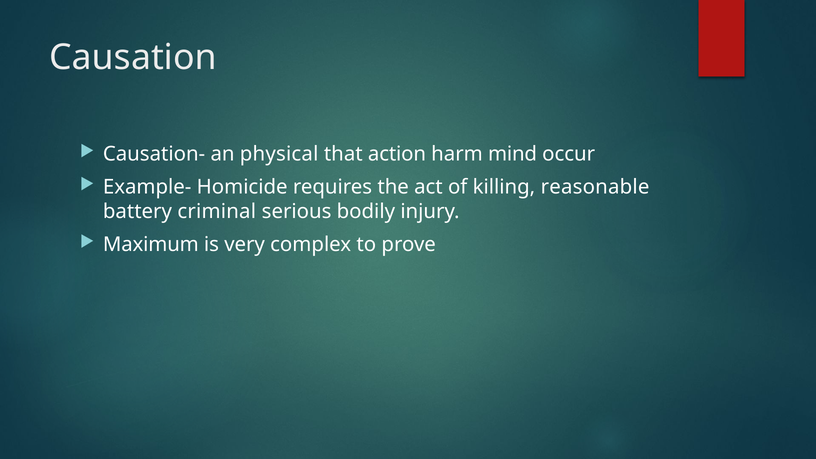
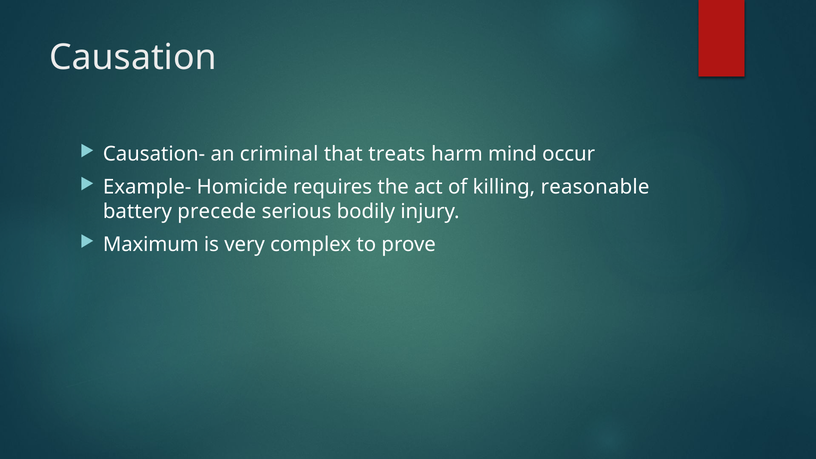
physical: physical -> criminal (279, 154)
action: action -> treats (397, 154)
criminal: criminal -> precede (217, 212)
